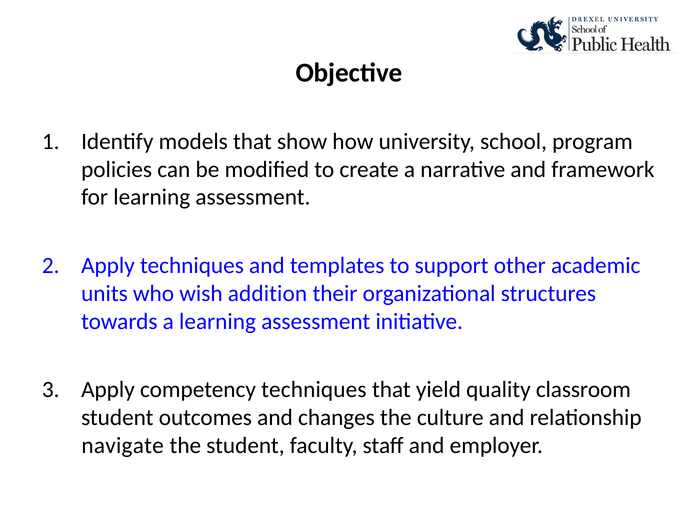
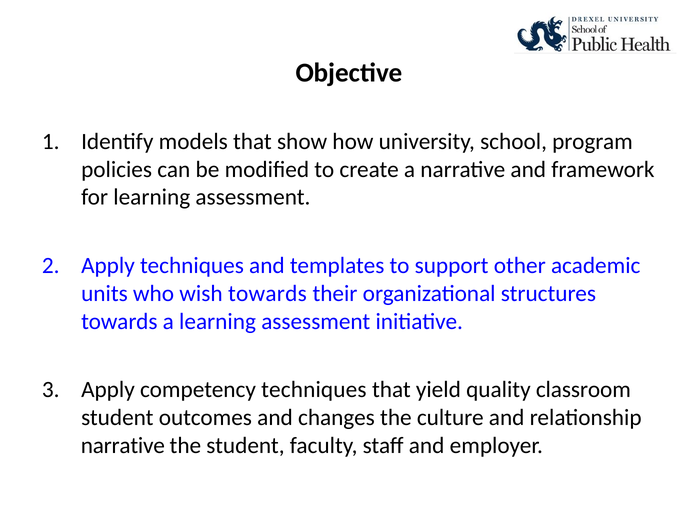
wish addition: addition -> towards (267, 293)
navigate: navigate -> narrative (123, 445)
